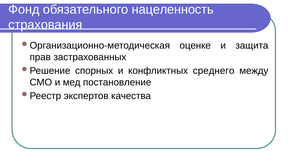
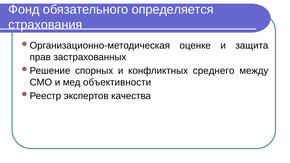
нацеленность: нацеленность -> определяется (173, 10)
постановление: постановление -> объективности (117, 82)
